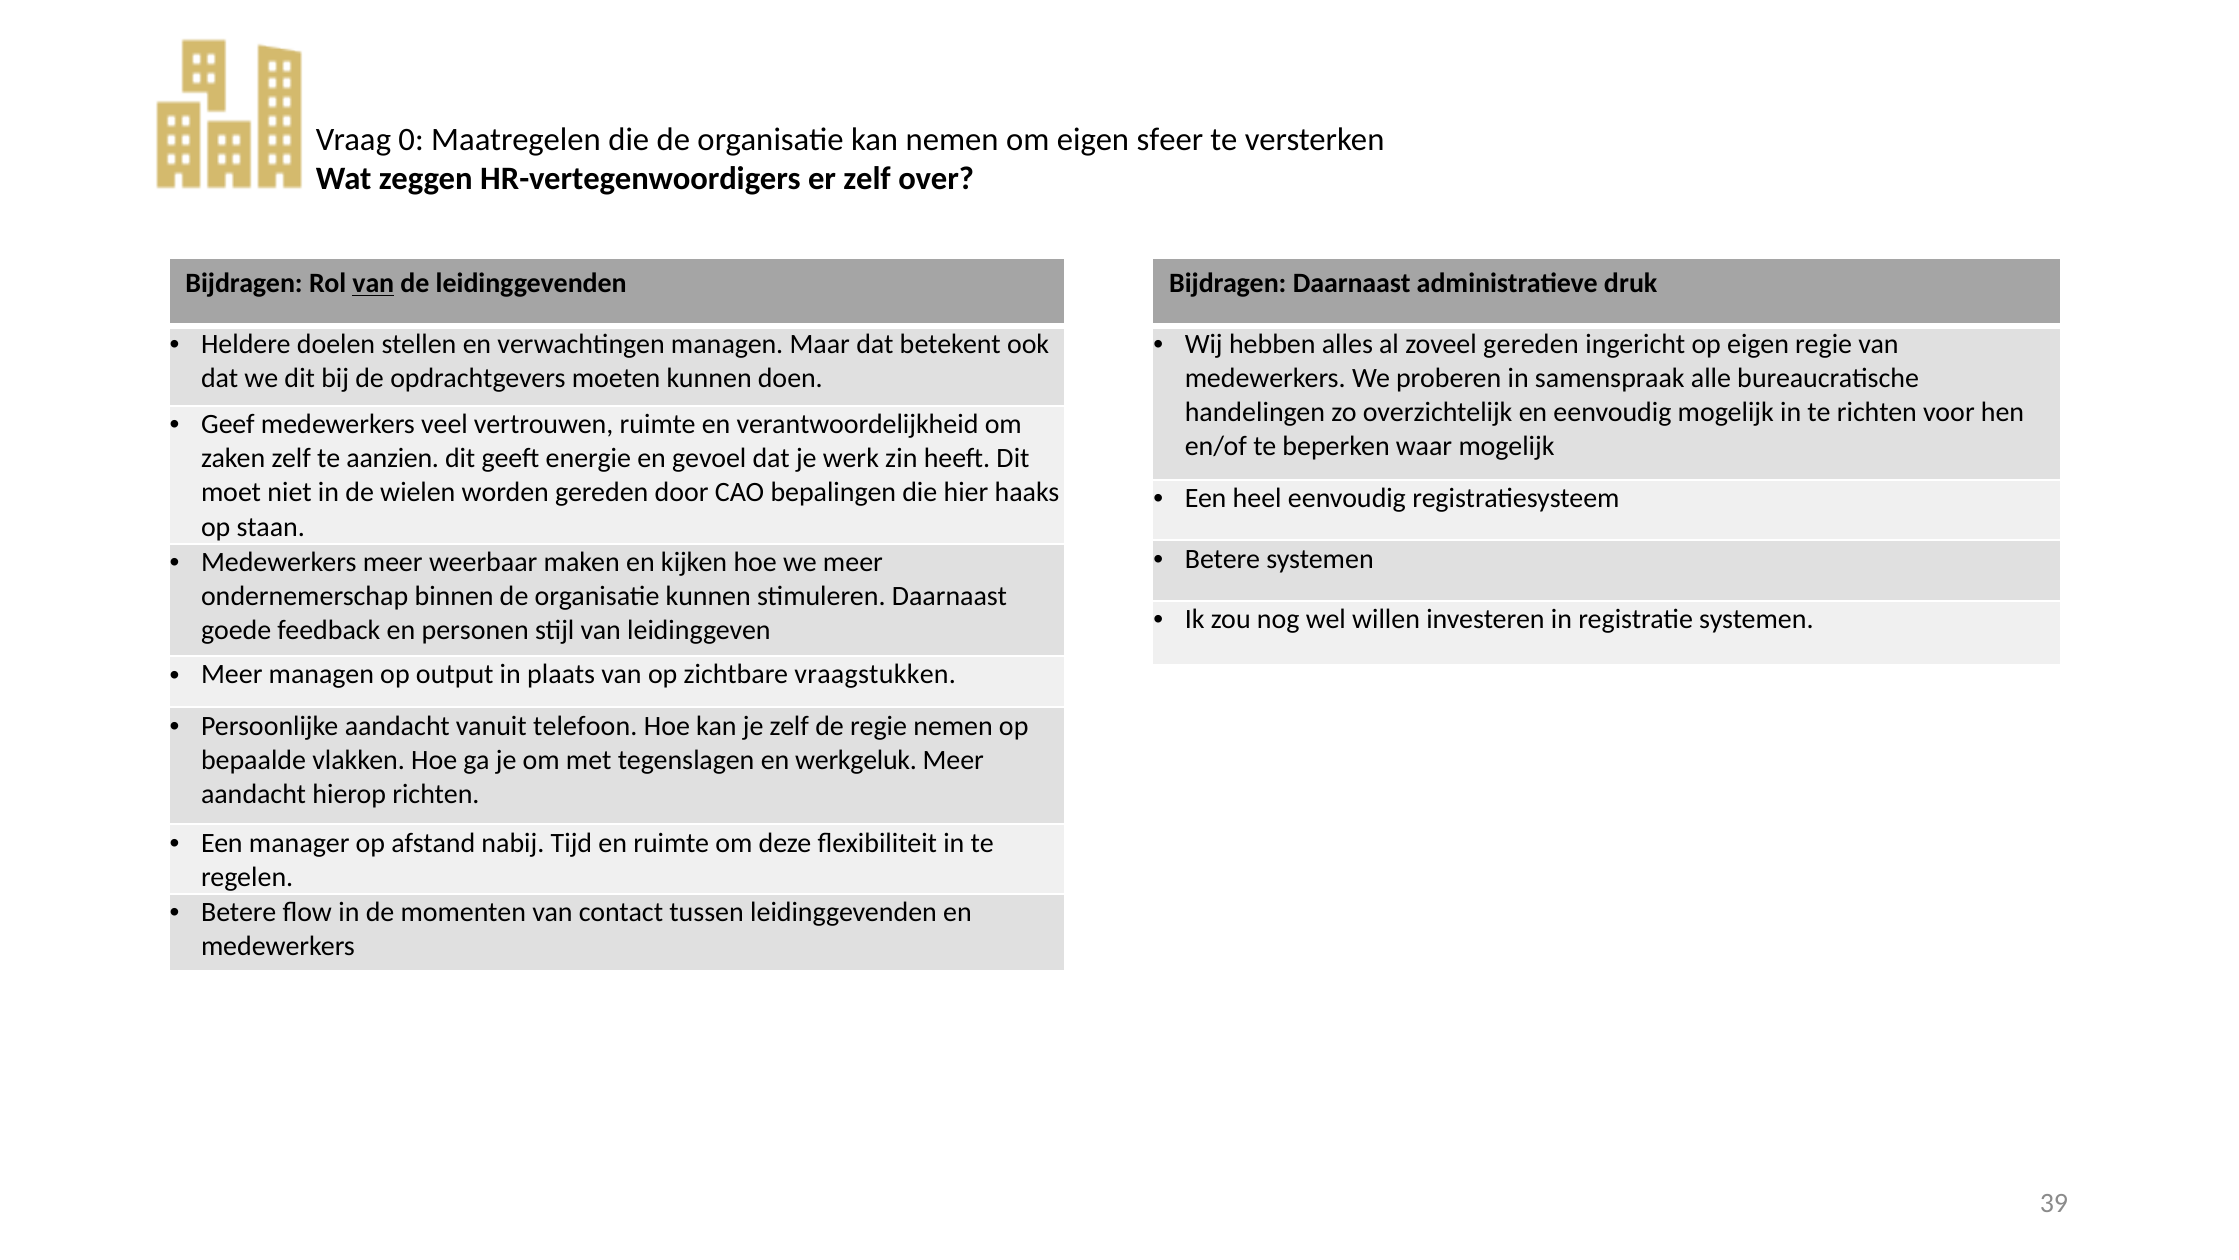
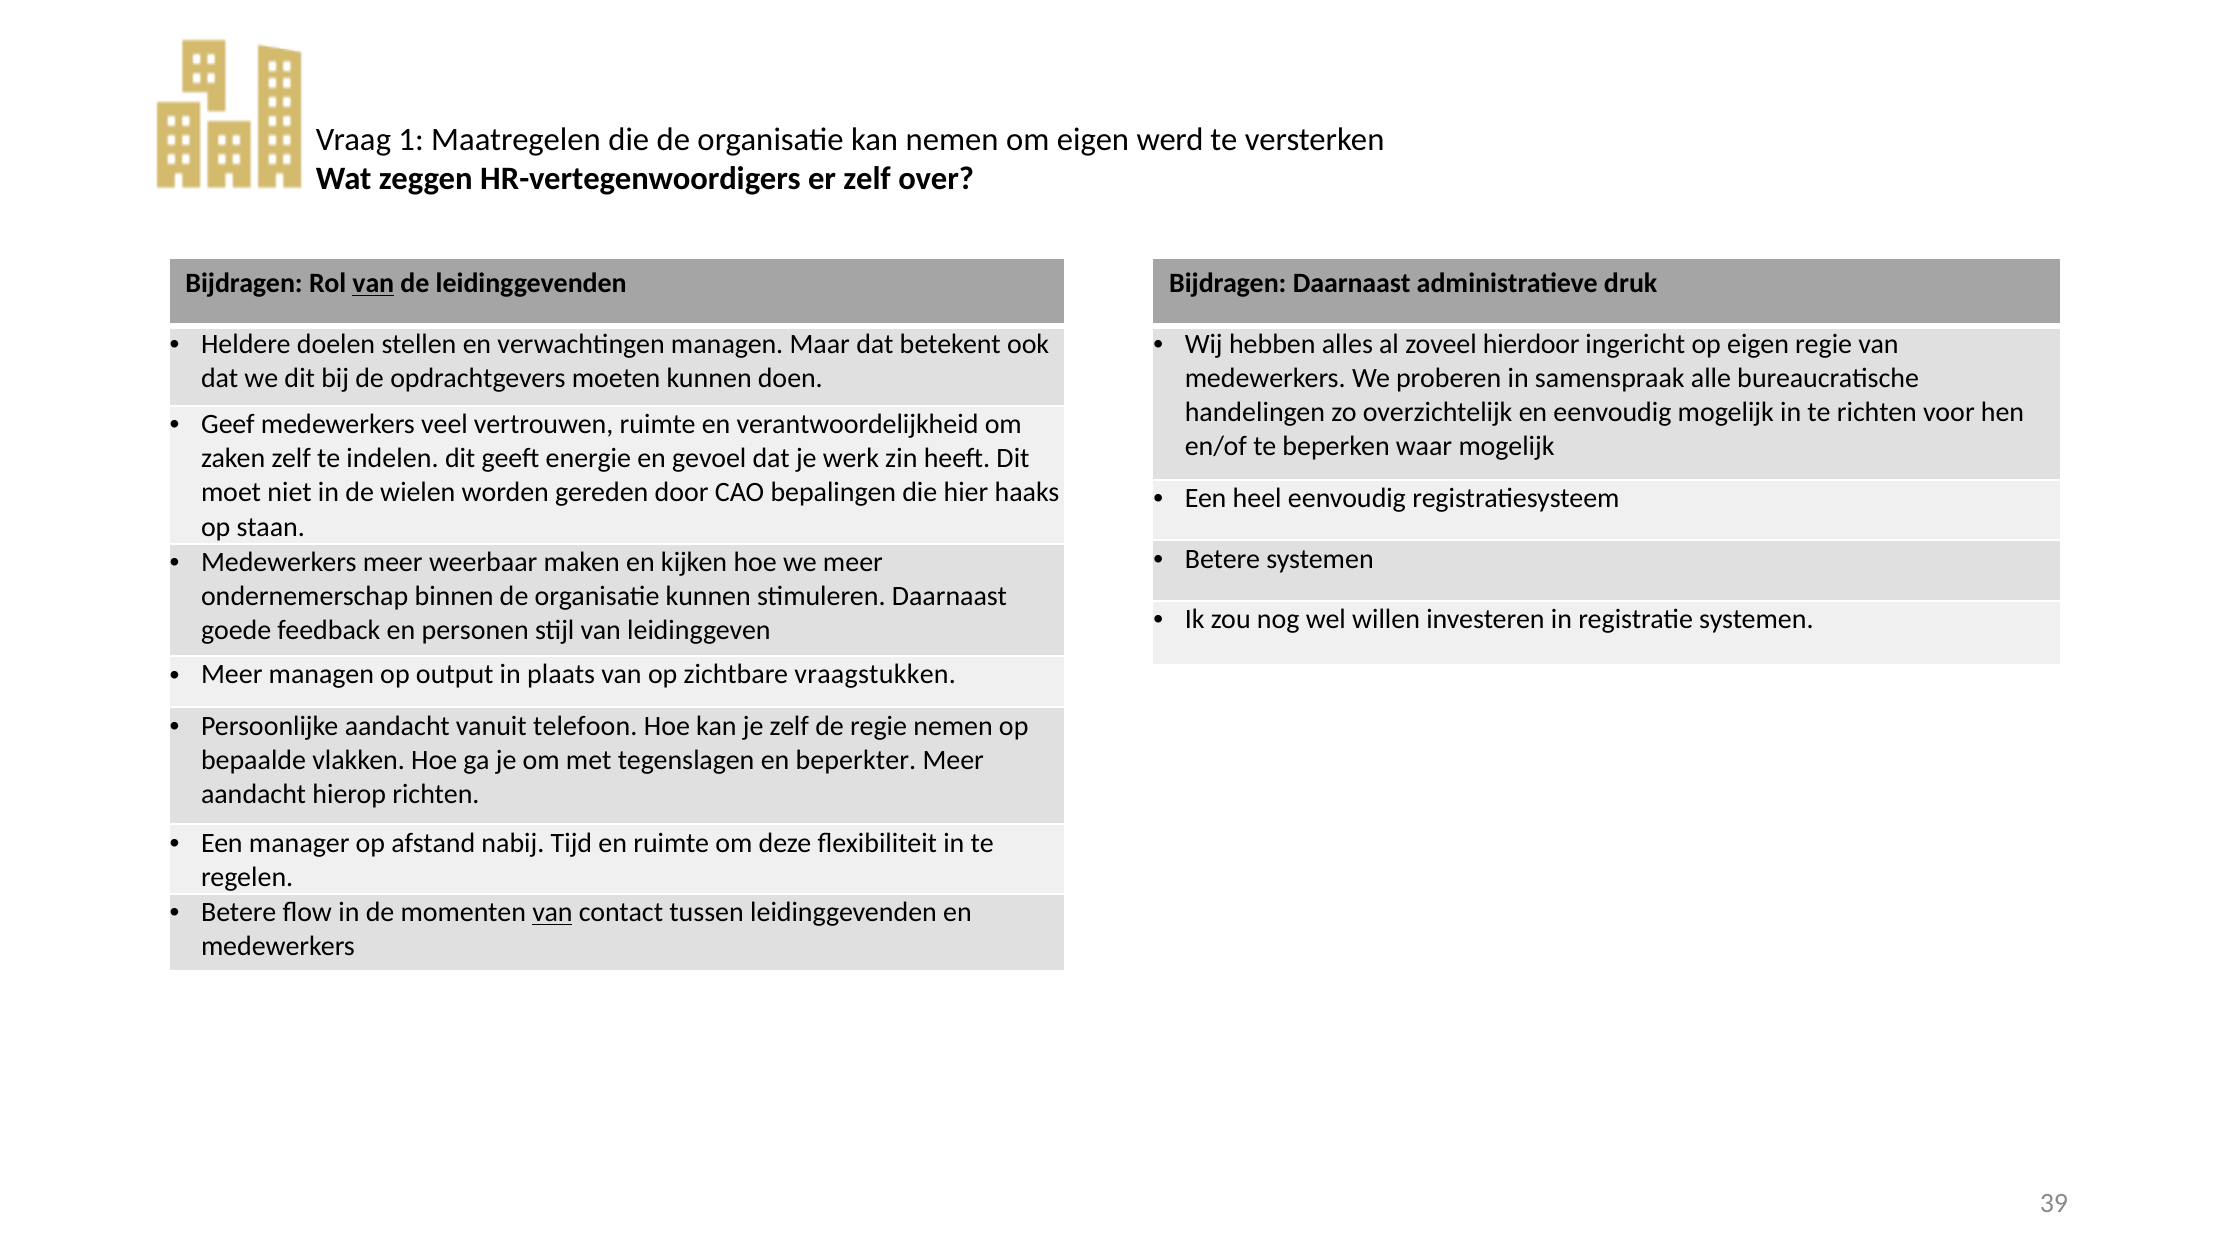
0: 0 -> 1 (411, 140)
sfeer: sfeer -> werd (1170, 140)
zoveel gereden: gereden -> hierdoor (1531, 344)
aanzien: aanzien -> indelen (393, 458)
werkgeluk: werkgeluk -> beperkter (856, 760)
van underline: none -> present (552, 912)
